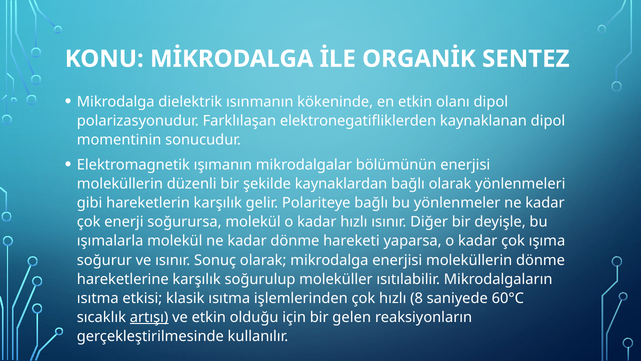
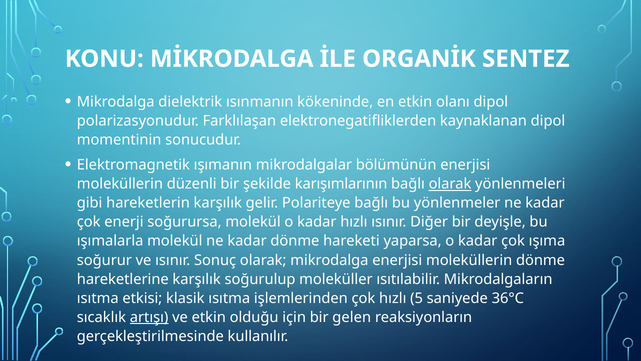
kaynaklardan: kaynaklardan -> karışımlarının (341, 184)
olarak underline: none -> present (450, 184)
8: 8 -> 5 (417, 298)
60°C: 60°C -> 36°C (508, 298)
